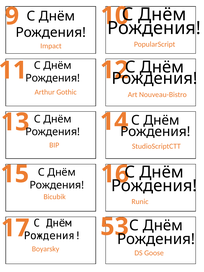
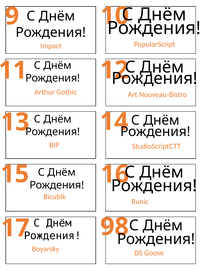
53: 53 -> 98 (115, 227)
